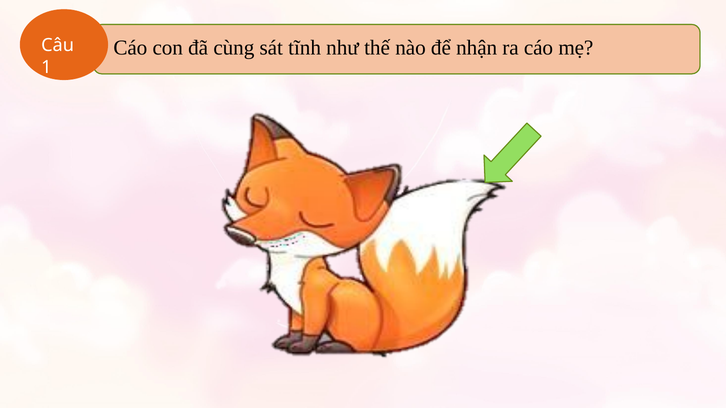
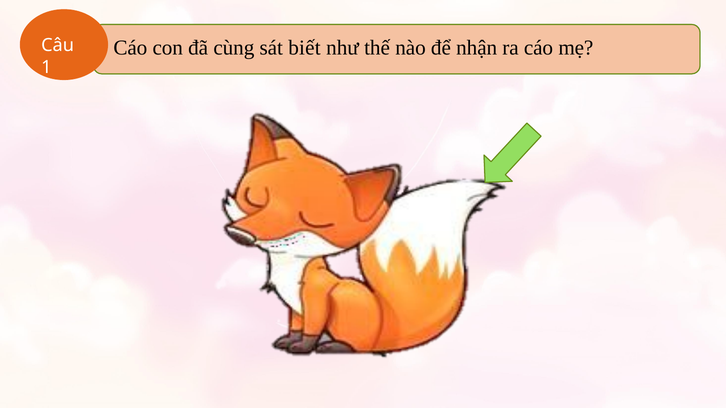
tĩnh: tĩnh -> biết (304, 48)
